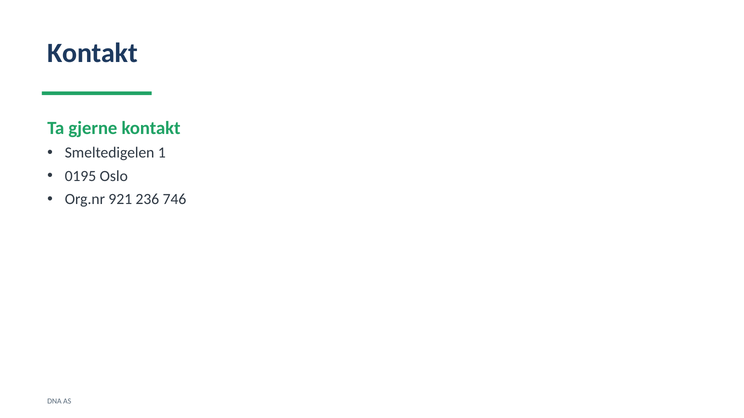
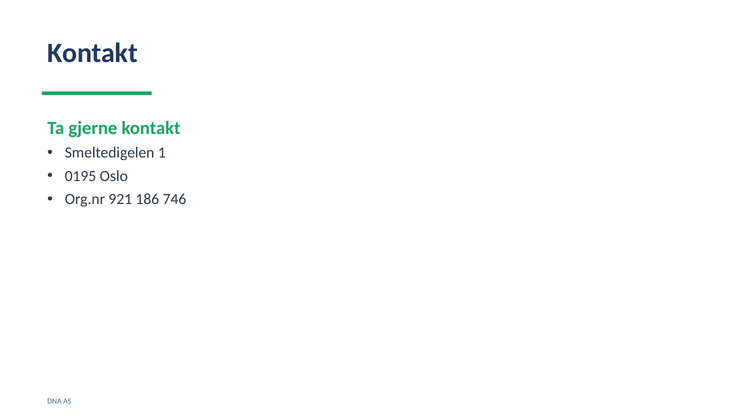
236: 236 -> 186 (147, 200)
